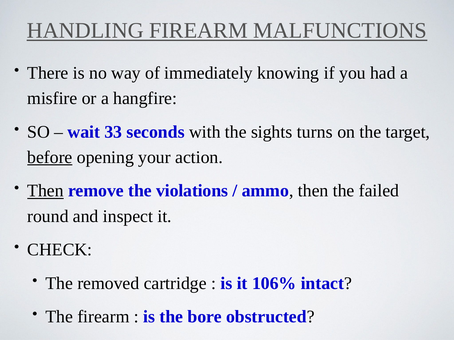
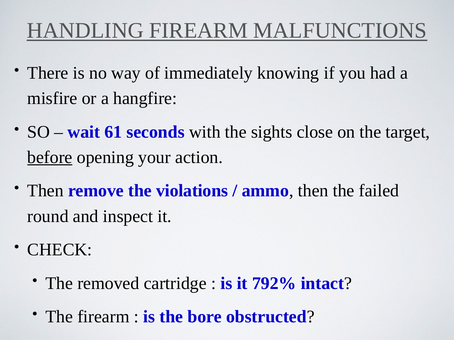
33: 33 -> 61 (113, 132)
turns: turns -> close (315, 132)
Then underline: present -> none (45, 191)
106%: 106% -> 792% (274, 284)
